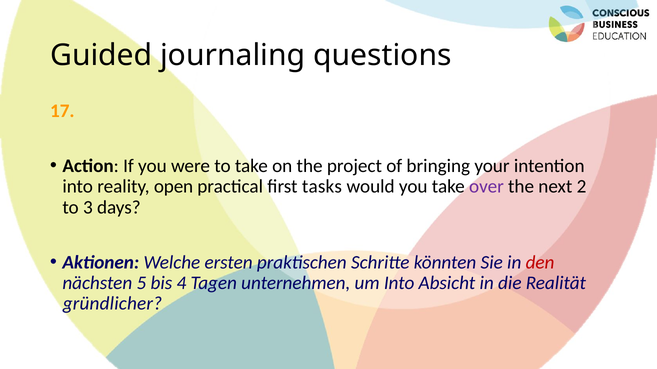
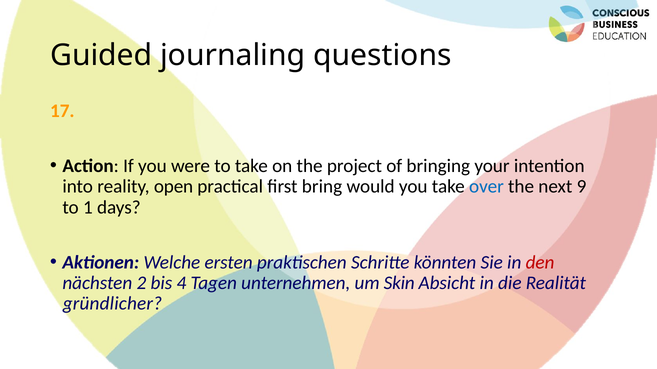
tasks: tasks -> bring (322, 187)
over colour: purple -> blue (486, 187)
2: 2 -> 9 (582, 187)
3: 3 -> 1 (88, 208)
5: 5 -> 2 (141, 283)
um Into: Into -> Skin (399, 283)
